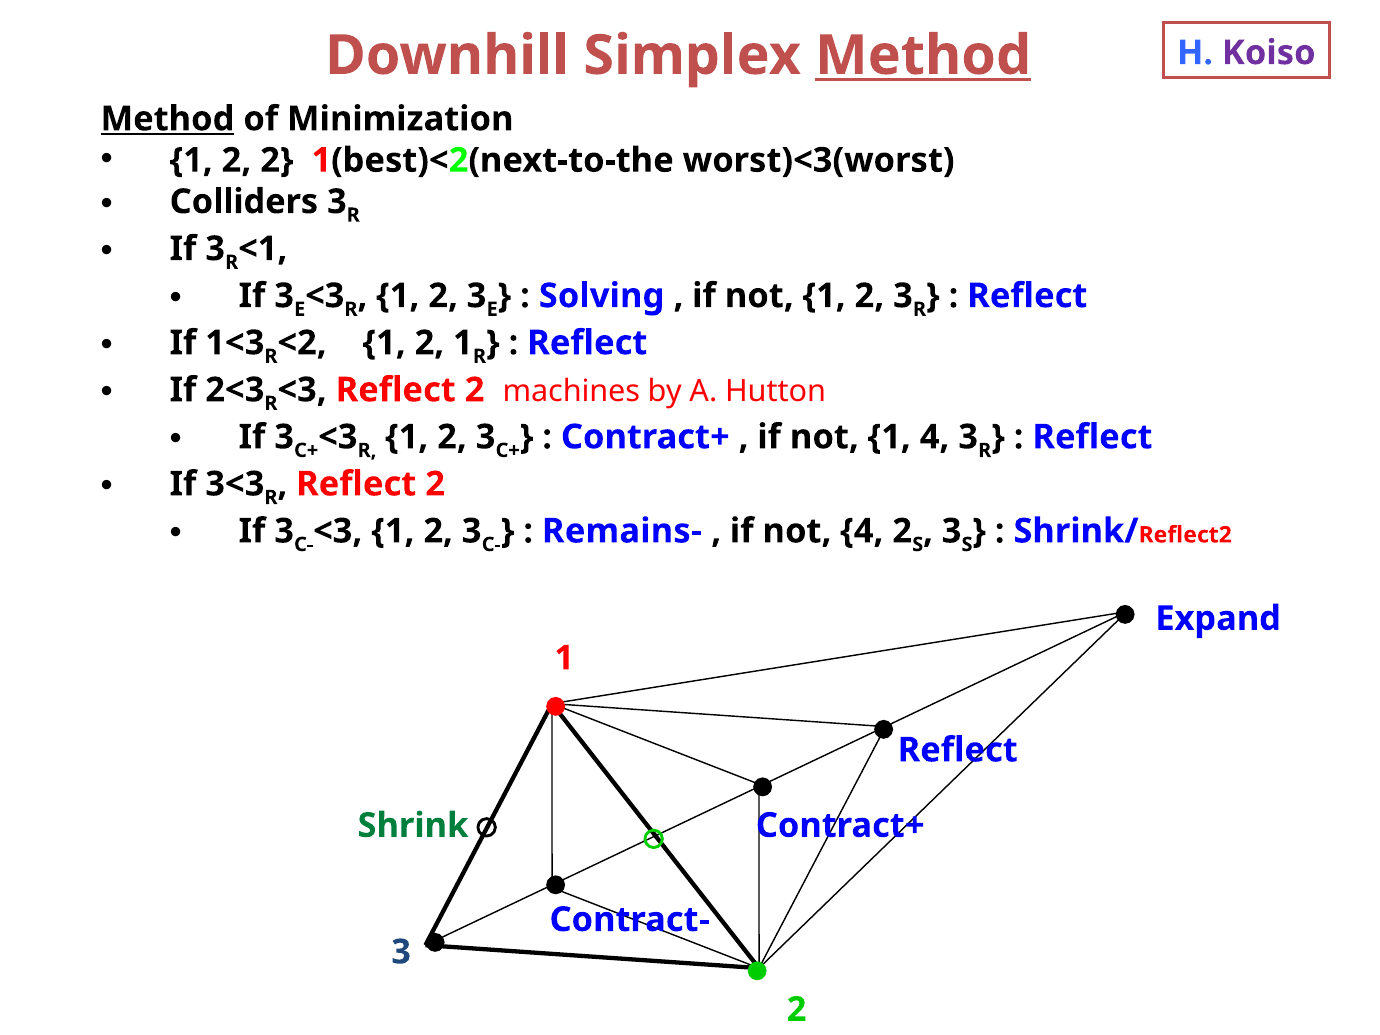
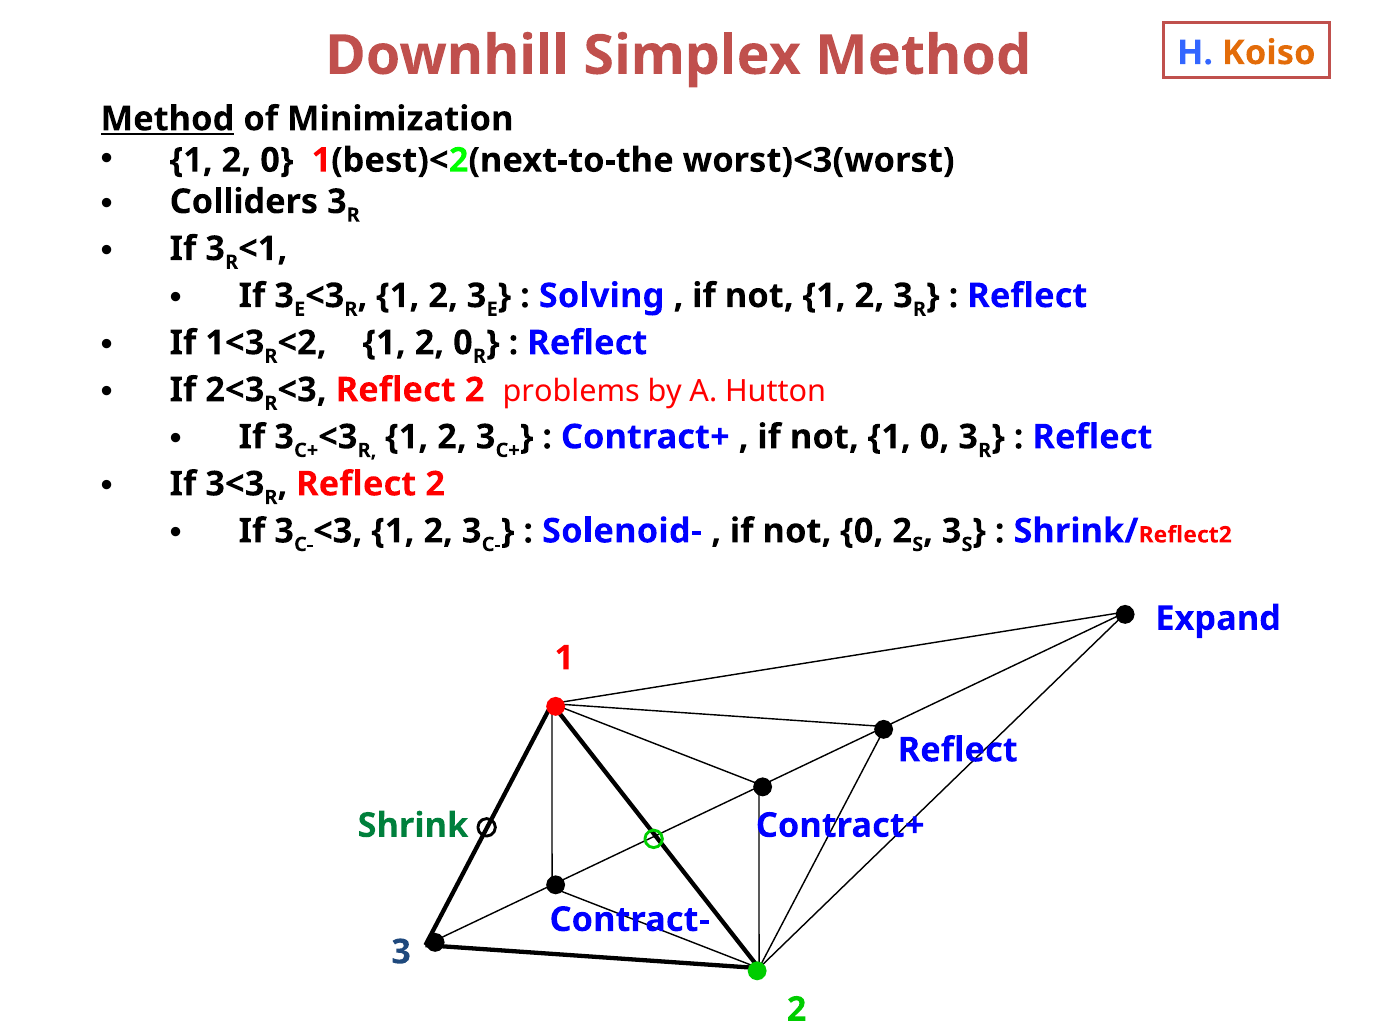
Method underline: present -> none (923, 56)
Koiso colour: purple -> orange (1269, 53)
2: 2 -> 0 (277, 160)
1: 1 -> 0 (463, 343)
machines: machines -> problems (571, 391)
1 4: 4 -> 0 (934, 437)
Remains-: Remains- -> Solenoid- (622, 531)
not 4: 4 -> 0 (862, 531)
